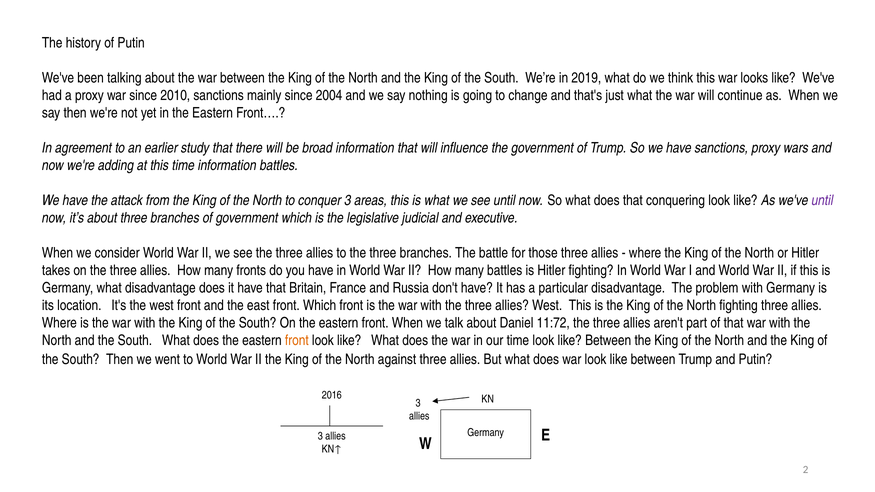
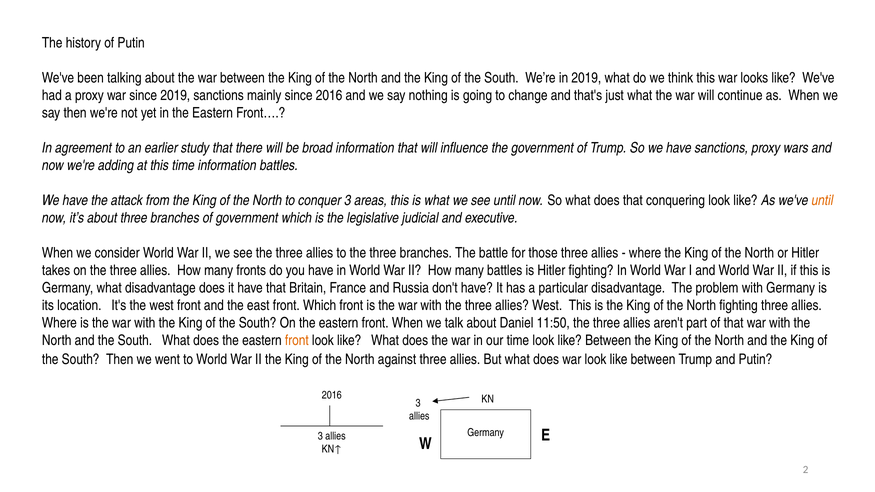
since 2010: 2010 -> 2019 (175, 96)
since 2004: 2004 -> 2016 (329, 96)
until colour: purple -> orange (822, 200)
11:72: 11:72 -> 11:50 (553, 323)
